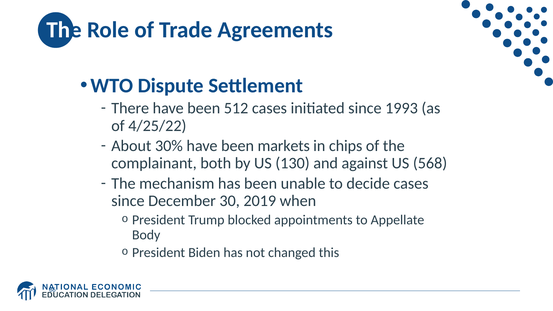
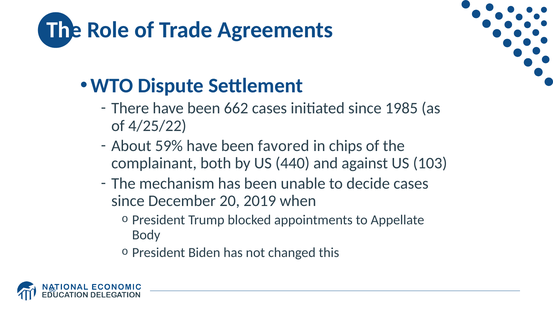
512: 512 -> 662 (236, 108)
1993: 1993 -> 1985 (402, 108)
30%: 30% -> 59% (169, 146)
markets: markets -> favored (284, 146)
130: 130 -> 440 (293, 163)
568: 568 -> 103 (430, 163)
30: 30 -> 20 (230, 201)
